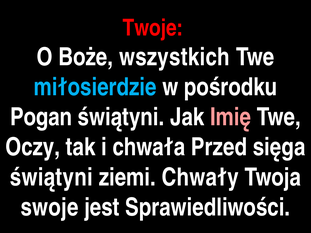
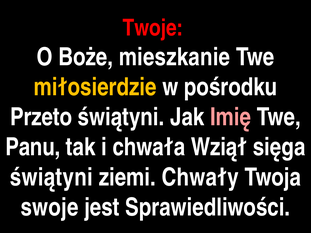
wszystkich: wszystkich -> mieszkanie (174, 57)
miłosierdzie colour: light blue -> yellow (95, 87)
Pogan: Pogan -> Przeto (41, 117)
Oczy: Oczy -> Panu (33, 147)
Przed: Przed -> Wziął (219, 147)
